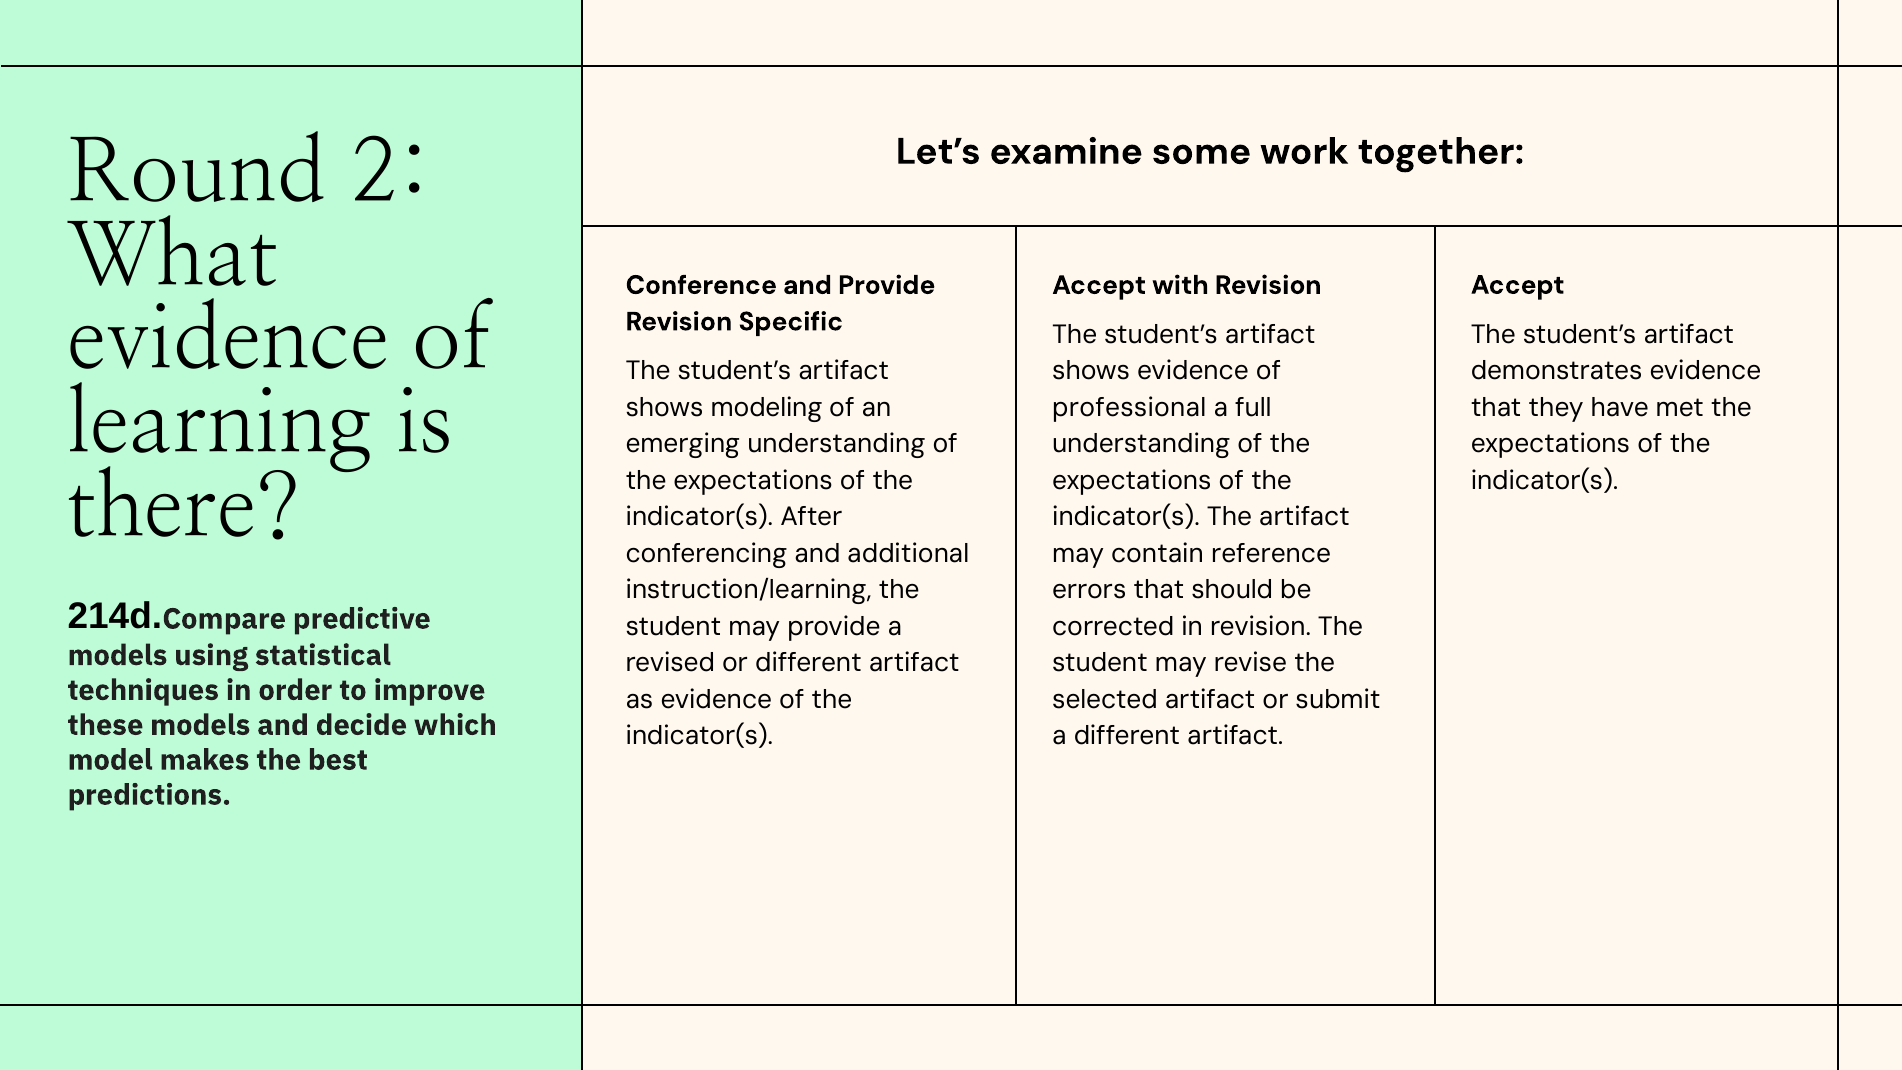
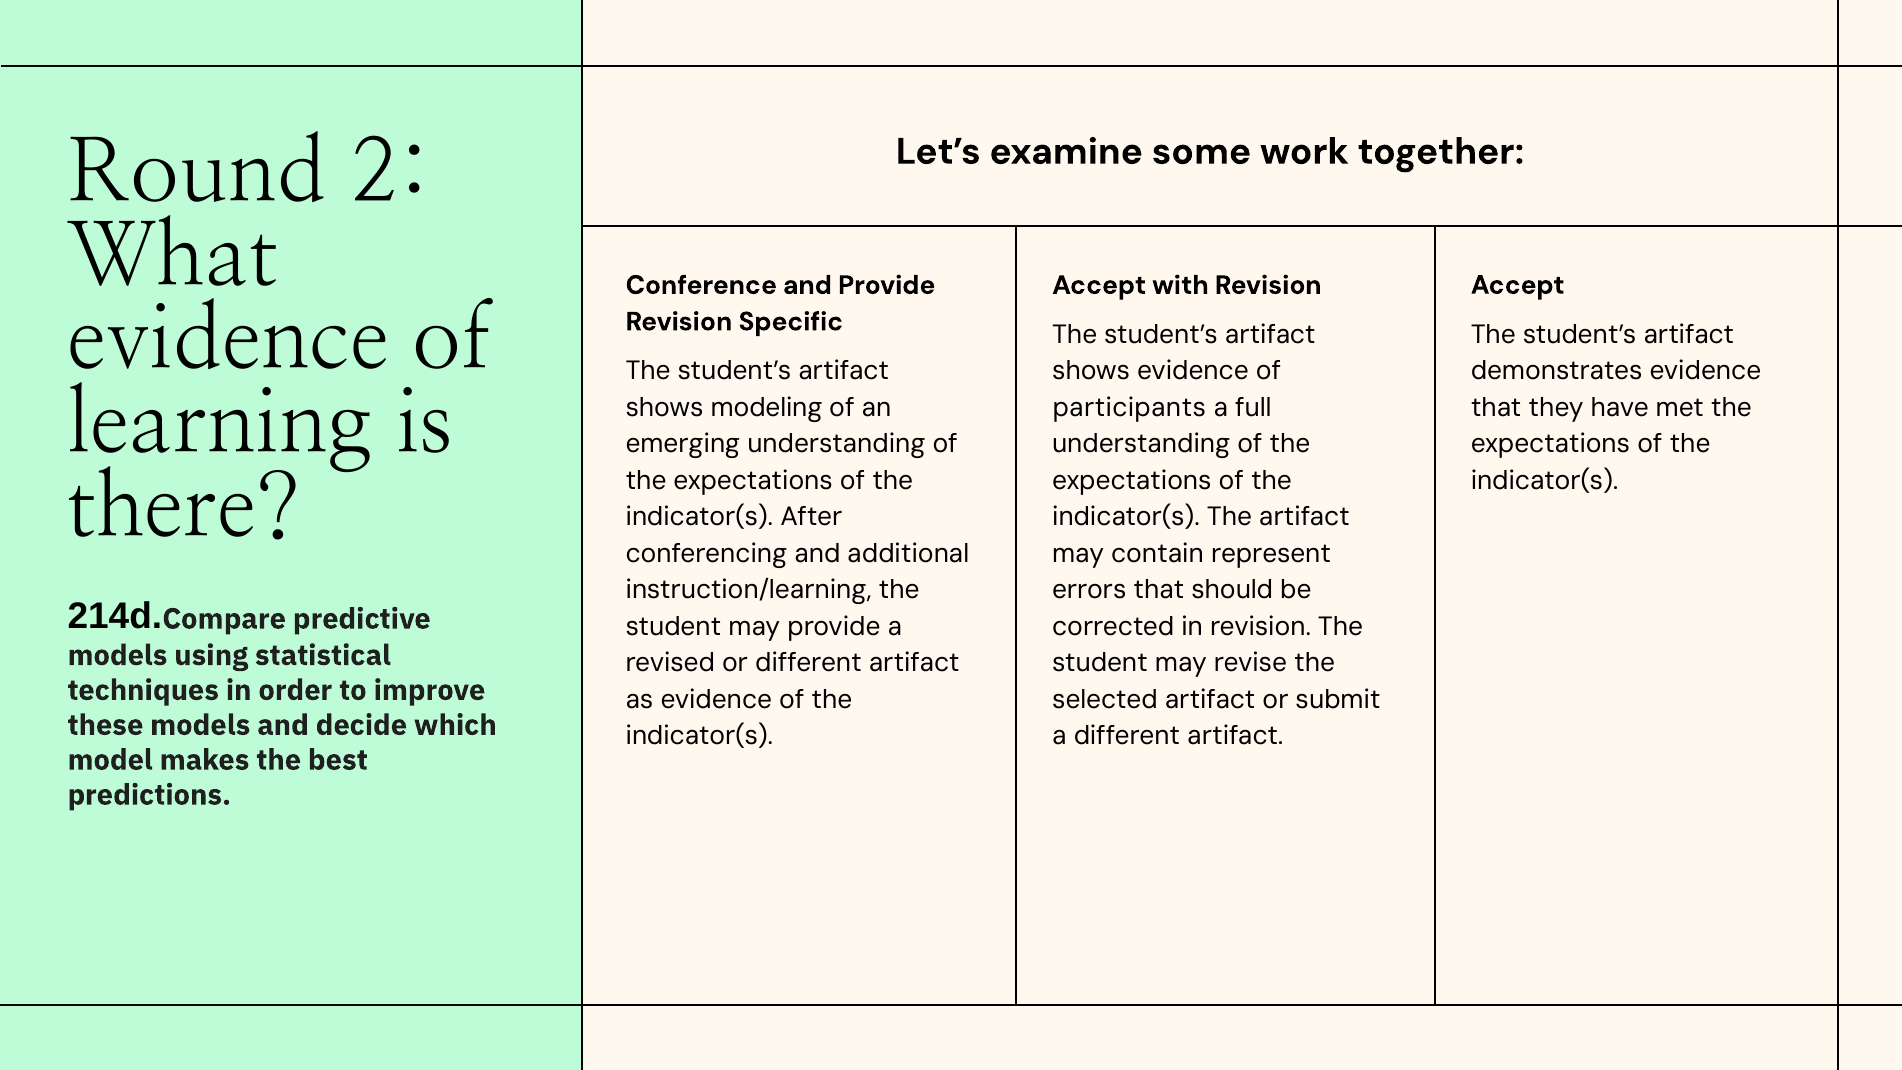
professional: professional -> participants (1129, 408)
reference: reference -> represent (1271, 553)
